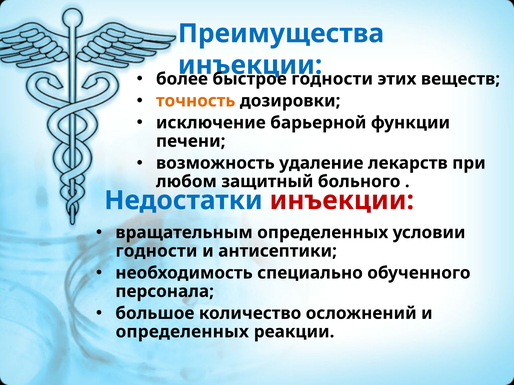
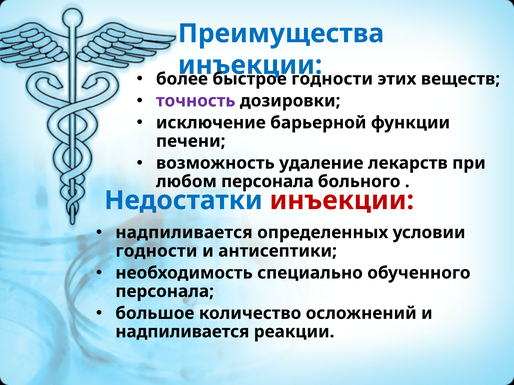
точность colour: orange -> purple (196, 101)
любом защитный: защитный -> персонала (267, 182)
вращательным: вращательным -> надпиливается (184, 233)
определенных: определенных -> надпиливается (182, 332)
